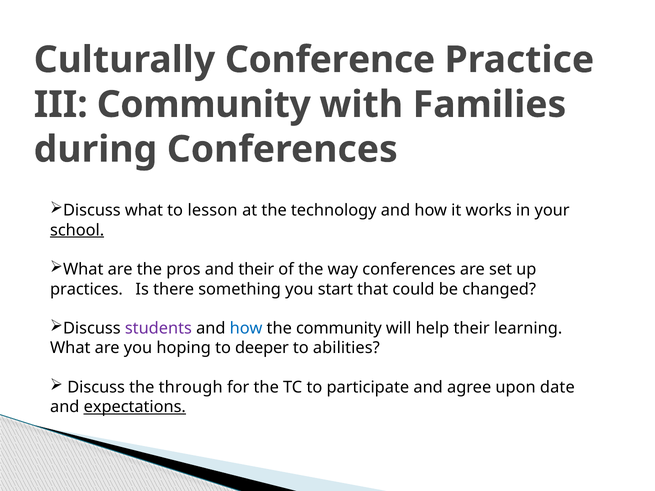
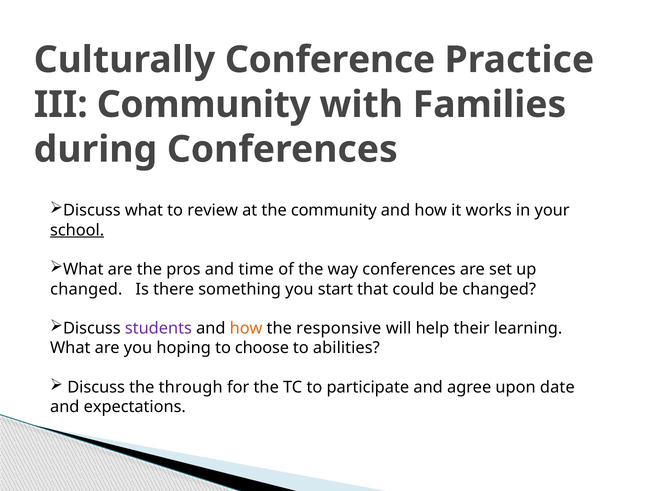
lesson: lesson -> review (213, 211)
the technology: technology -> community (334, 211)
and their: their -> time (256, 270)
practices: practices -> changed (86, 289)
how colour: blue -> orange (246, 329)
the community: community -> responsive (339, 329)
deeper: deeper -> choose (262, 348)
expectations underline: present -> none (135, 407)
